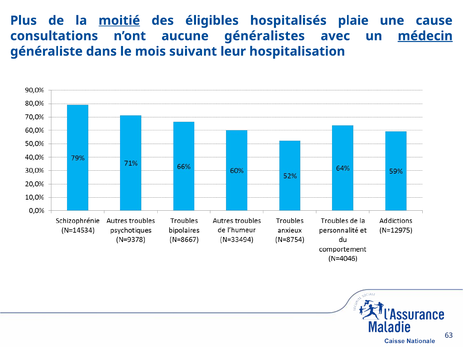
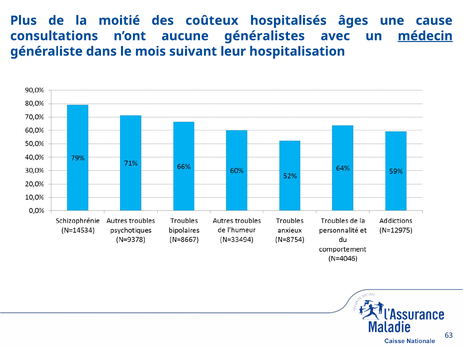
moitié underline: present -> none (119, 21)
éligibles: éligibles -> coûteux (212, 21)
plaie: plaie -> âges (353, 21)
